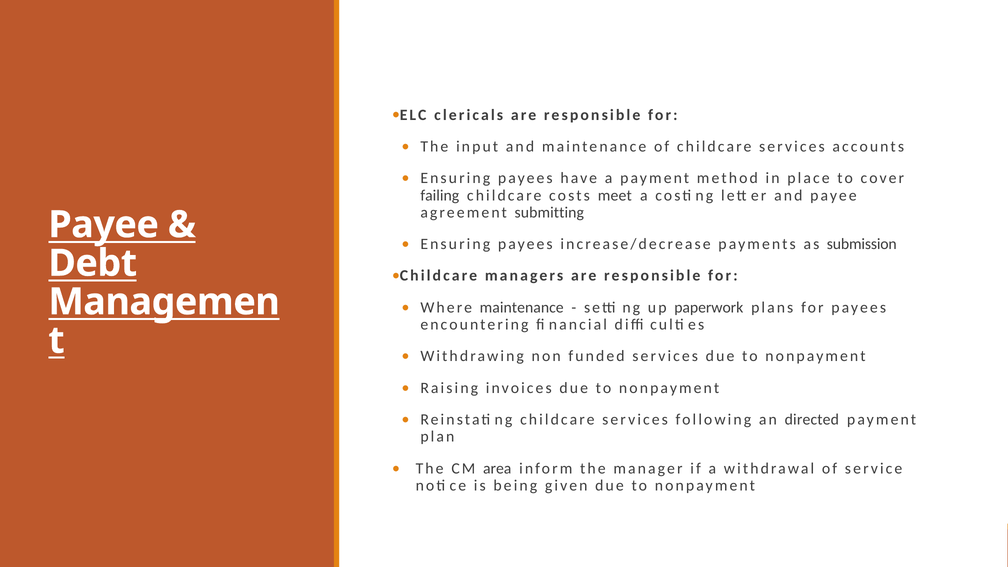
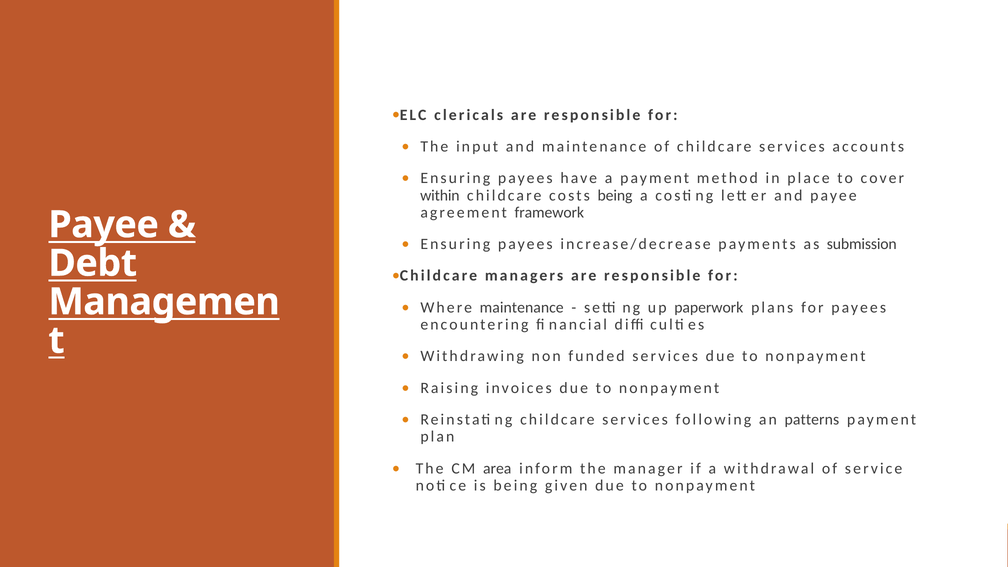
failing: failing -> within (440, 195)
costs meet: meet -> being (615, 195)
submitting: submitting -> framework (549, 212)
directed: directed -> patterns (812, 420)
